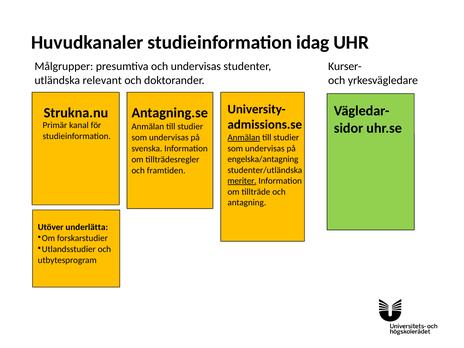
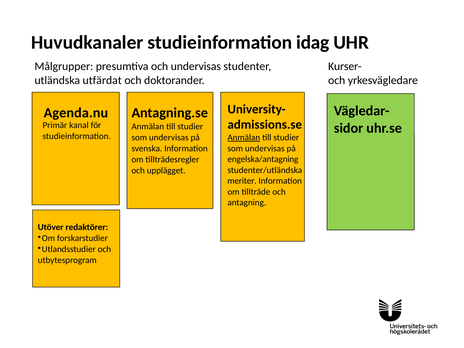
relevant: relevant -> utfärdat (102, 80)
Strukna.nu: Strukna.nu -> Agenda.nu (76, 113)
framtiden: framtiden -> upplägget (166, 171)
meriter underline: present -> none (242, 181)
underlätta: underlätta -> redaktörer (87, 227)
